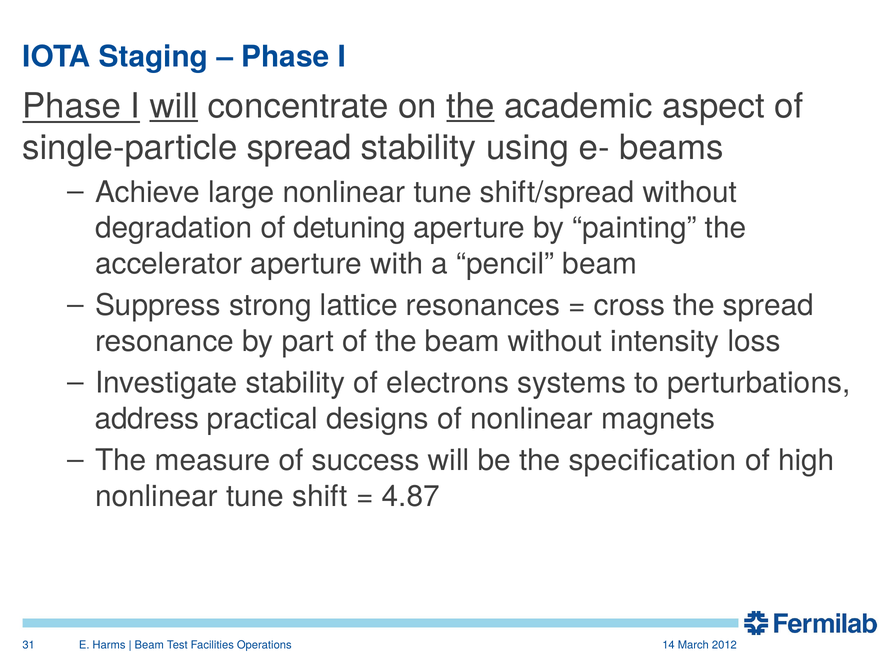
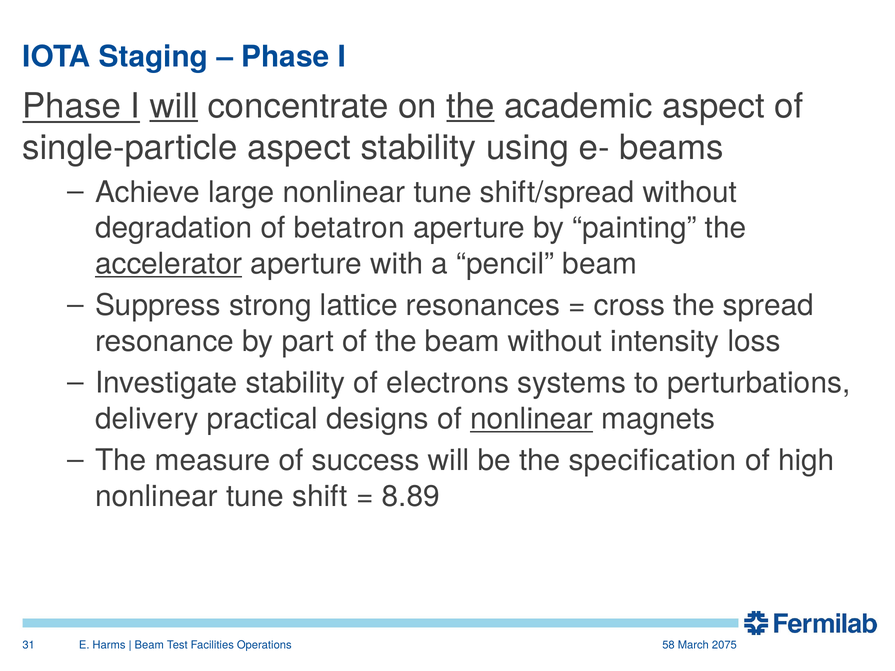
single-particle spread: spread -> aspect (299, 148)
detuning: detuning -> betatron (349, 228)
accelerator underline: none -> present (169, 264)
address: address -> delivery (147, 419)
nonlinear underline: none -> present (532, 419)
4.87: 4.87 -> 8.89 (411, 497)
14: 14 -> 58 (668, 645)
2012: 2012 -> 2075 (724, 645)
